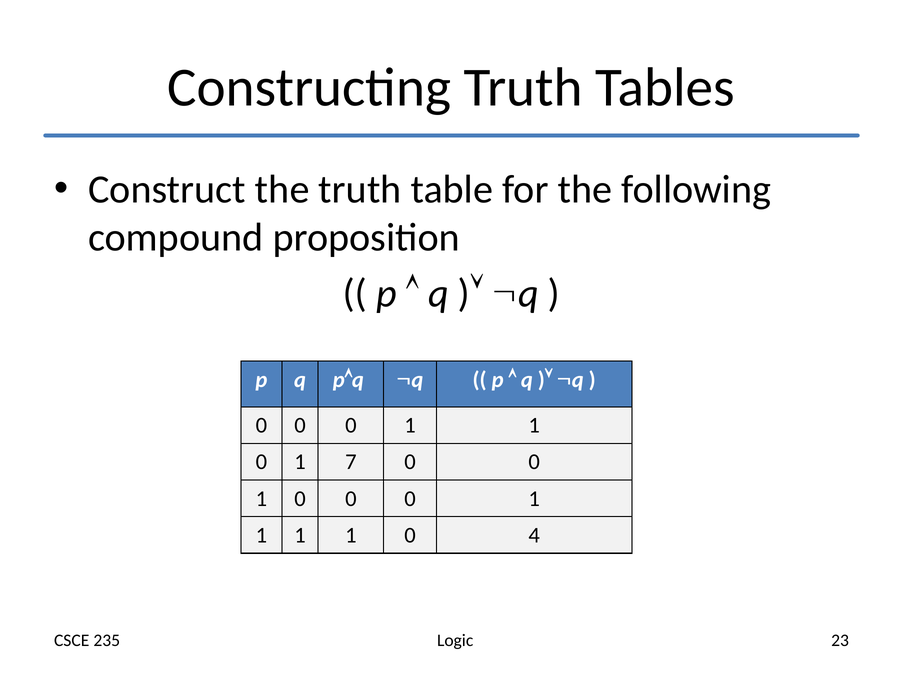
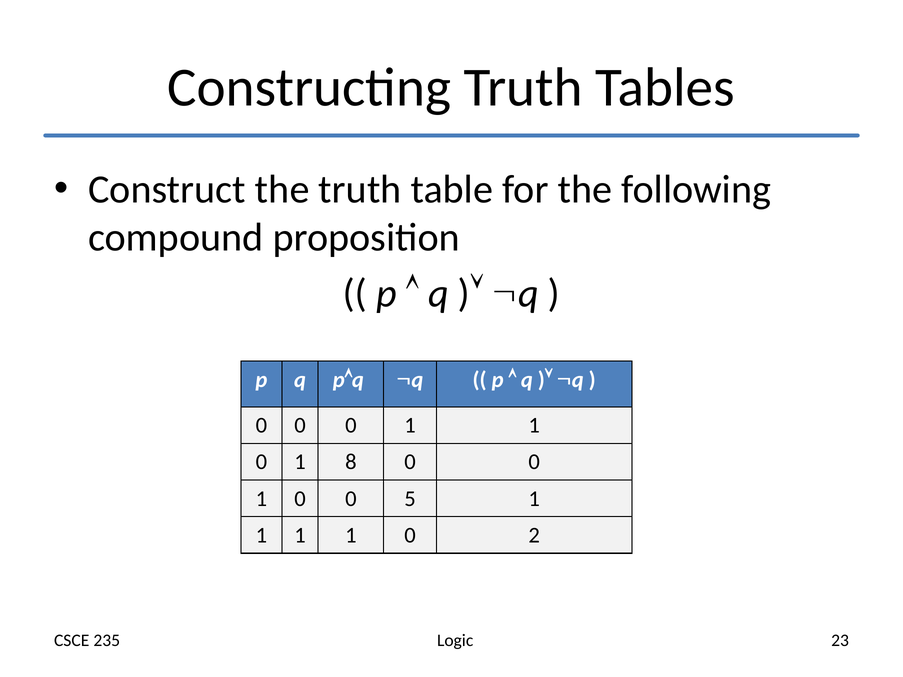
7: 7 -> 8 (351, 462)
1 0 0 0: 0 -> 5 (410, 499)
4: 4 -> 2 (534, 535)
